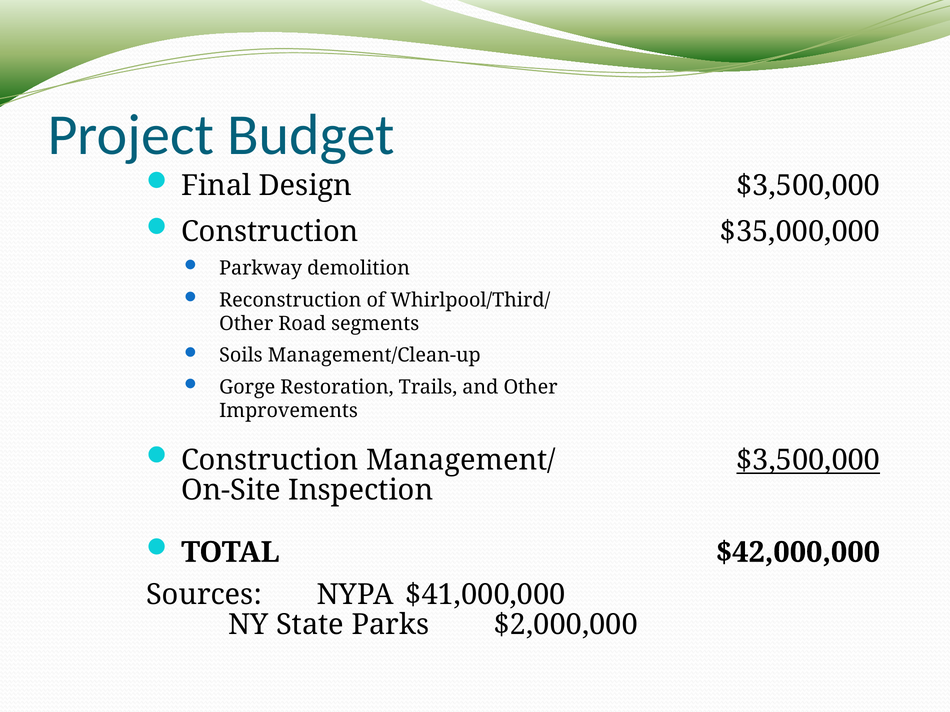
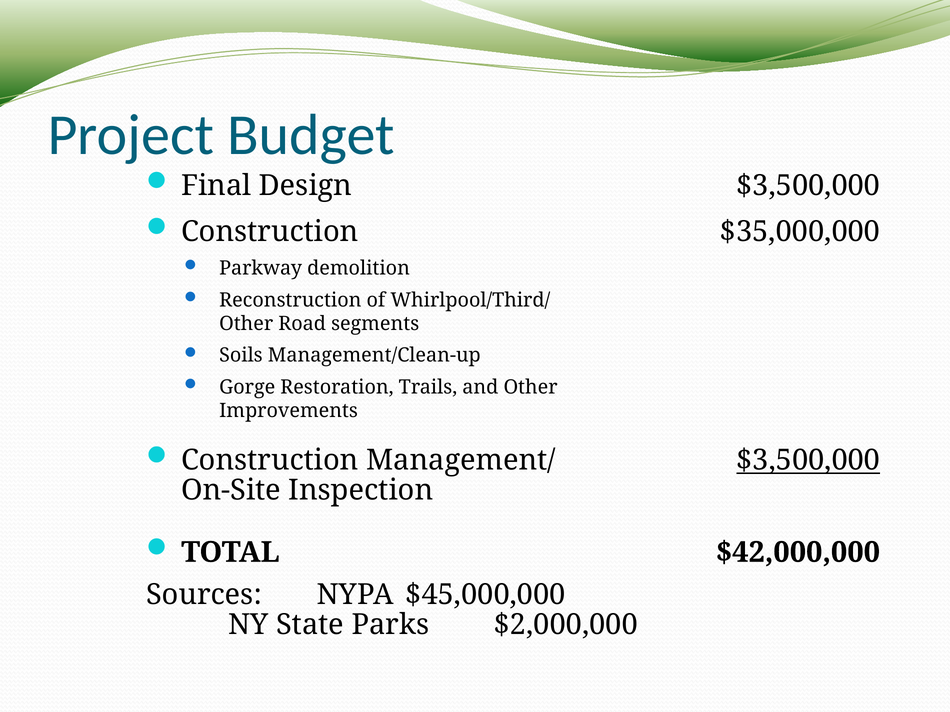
$41,000,000: $41,000,000 -> $45,000,000 (485, 595)
